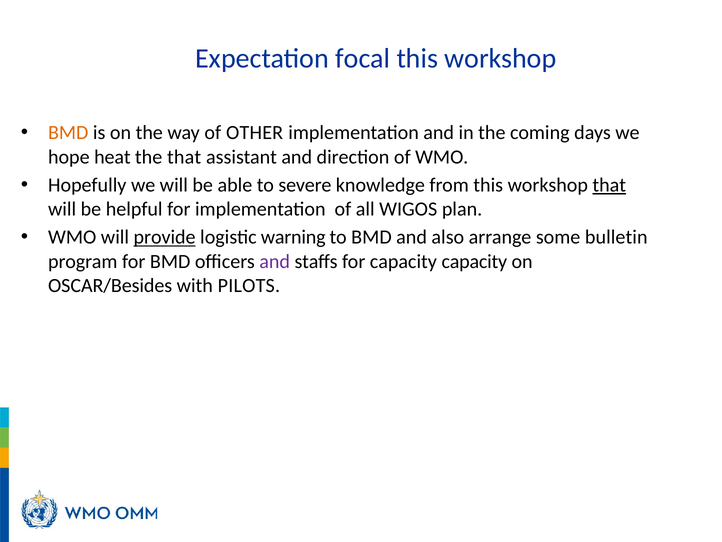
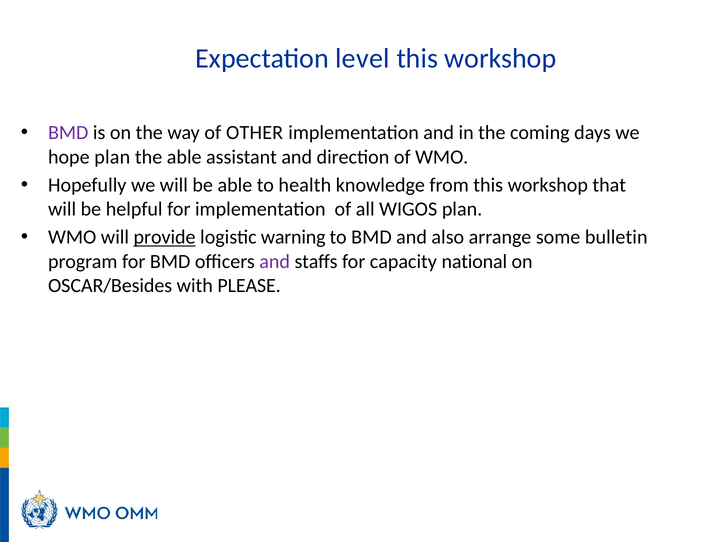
focal: focal -> level (363, 58)
BMD colour: orange -> purple (68, 133)
hope heat: heat -> plan (112, 157)
the that: that -> able (184, 157)
severe: severe -> health (305, 185)
that underline: present -> none (609, 185)
capacity capacity: capacity -> national (474, 261)
PILOTS: PILOTS -> PLEASE (249, 285)
